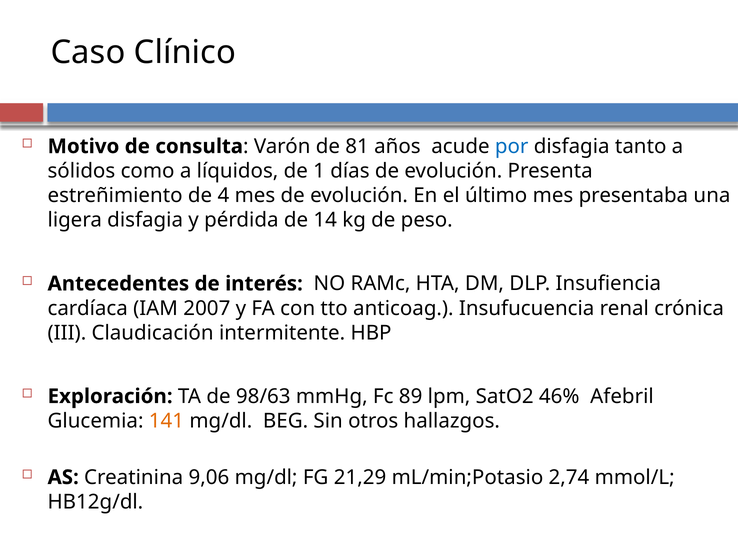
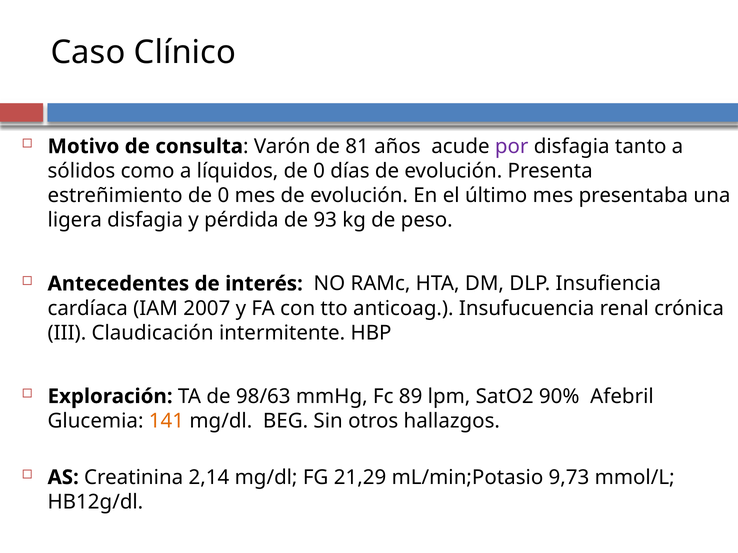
por colour: blue -> purple (512, 147)
líquidos de 1: 1 -> 0 (319, 171)
estreñimiento de 4: 4 -> 0 (223, 196)
14: 14 -> 93 (325, 220)
46%: 46% -> 90% (559, 397)
9,06: 9,06 -> 2,14 (209, 478)
2,74: 2,74 -> 9,73 (569, 478)
